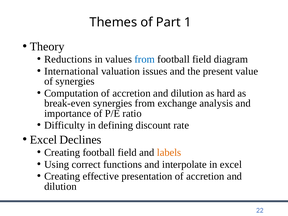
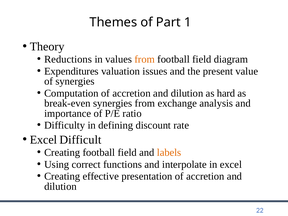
from colour: blue -> orange (145, 59)
International: International -> Expenditures (71, 71)
Declines: Declines -> Difficult (80, 140)
